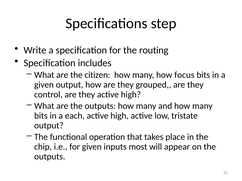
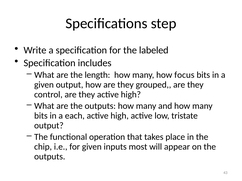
routing: routing -> labeled (154, 50)
citizen: citizen -> length (97, 75)
